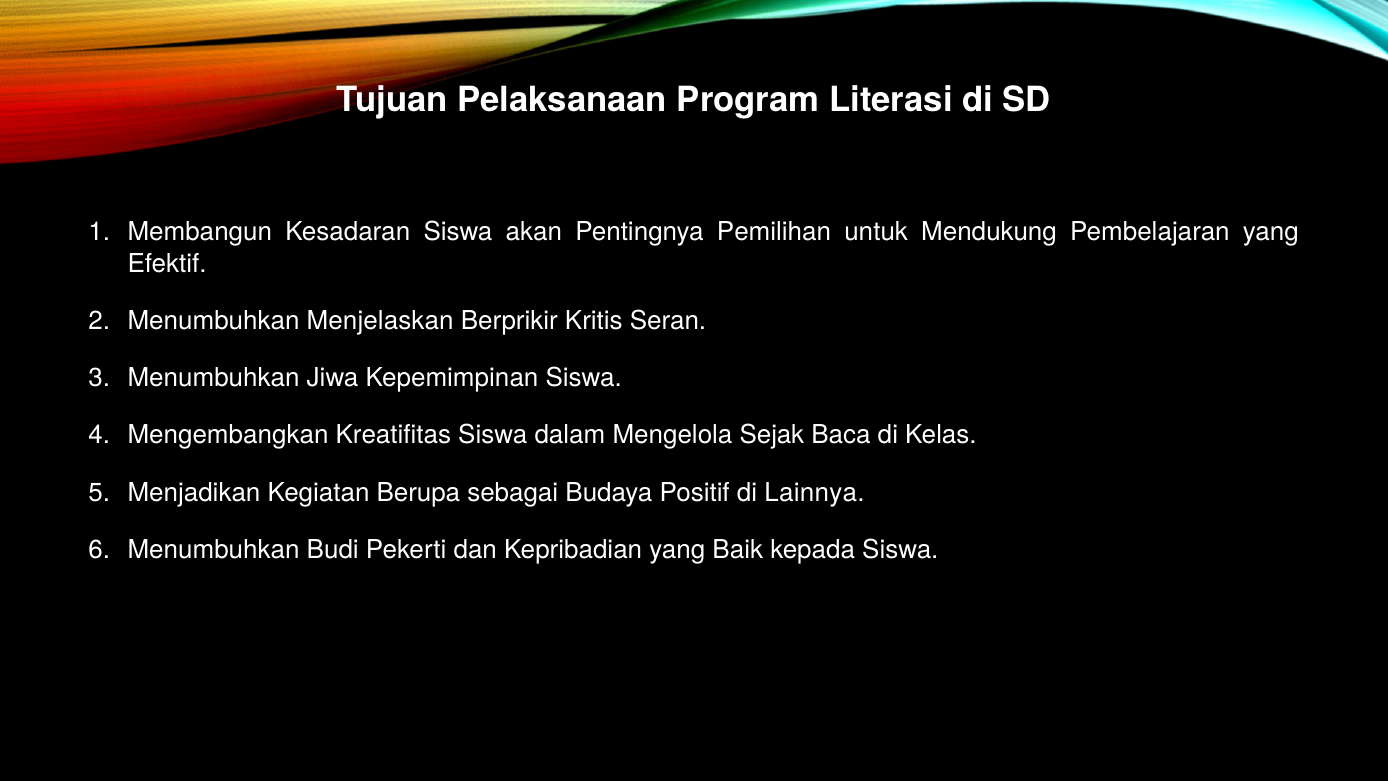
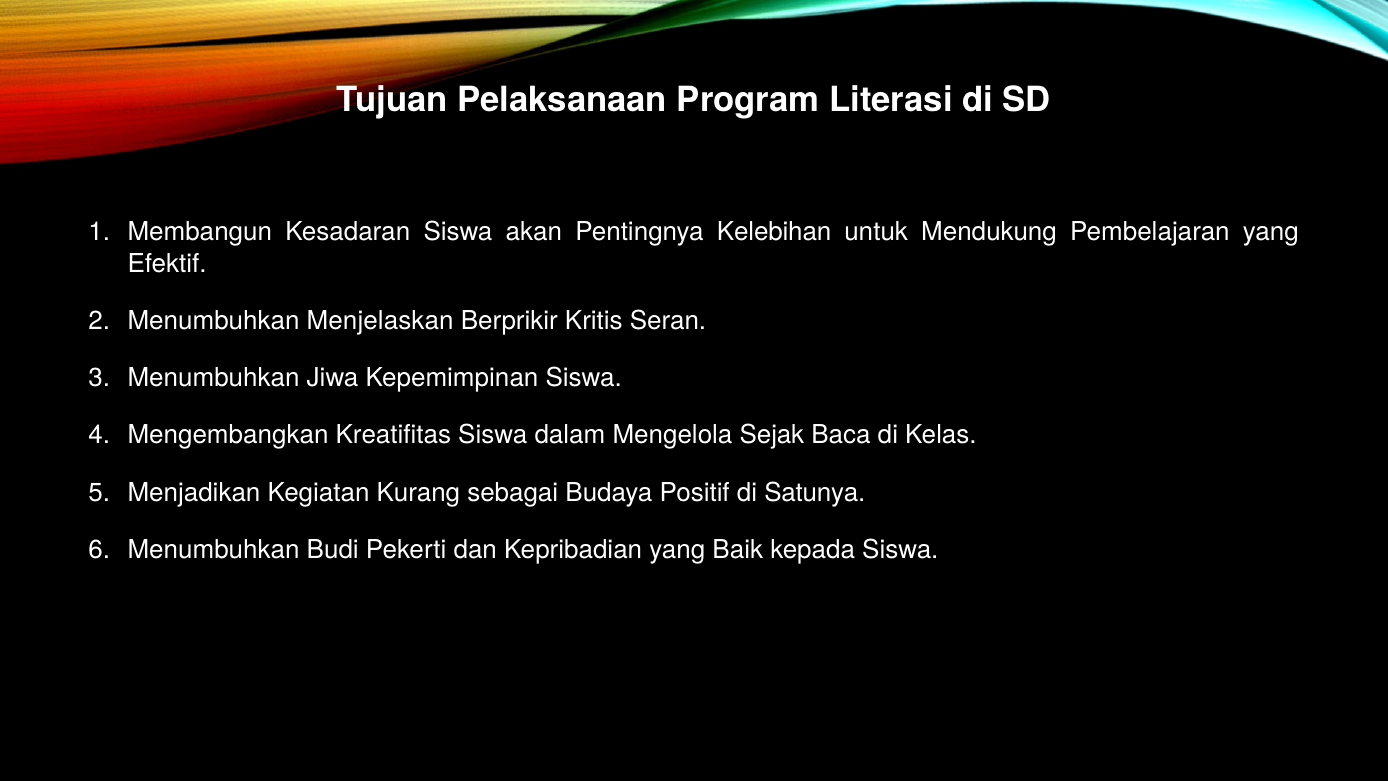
Pemilihan: Pemilihan -> Kelebihan (774, 232)
Berupa: Berupa -> Kurang (418, 492)
Lainnya: Lainnya -> Satunya (815, 492)
